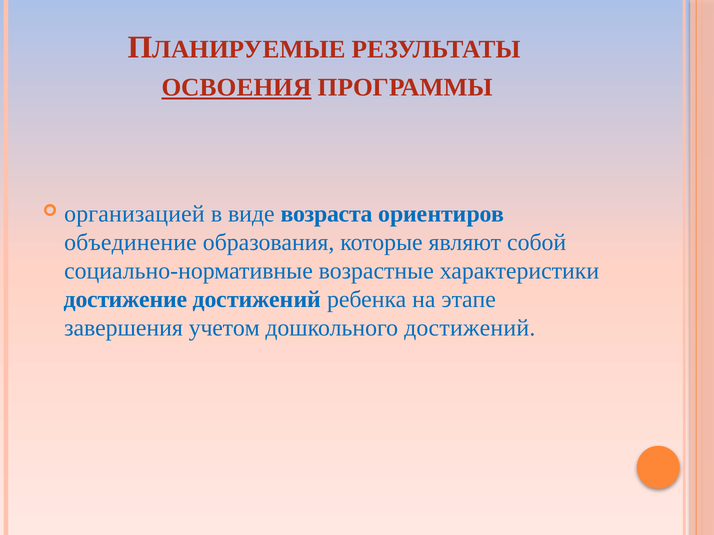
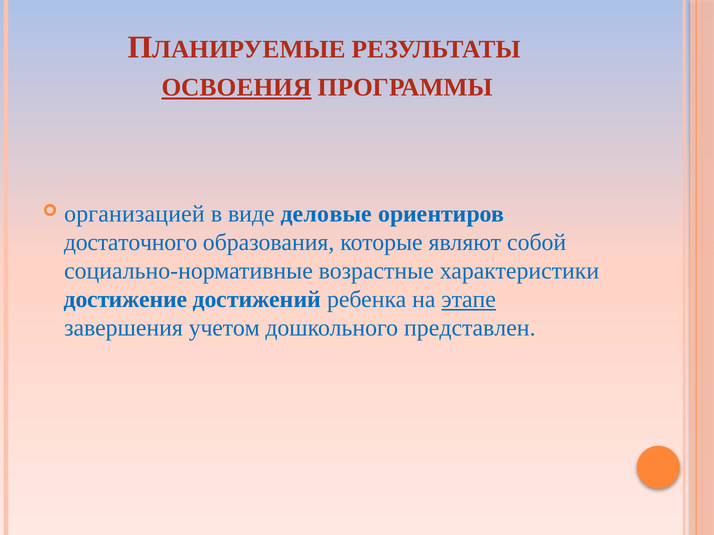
возраста: возраста -> деловые (326, 214)
объединение: объединение -> достаточного (131, 243)
этапе underline: none -> present (469, 300)
дошкольного достижений: достижений -> представлен (470, 328)
